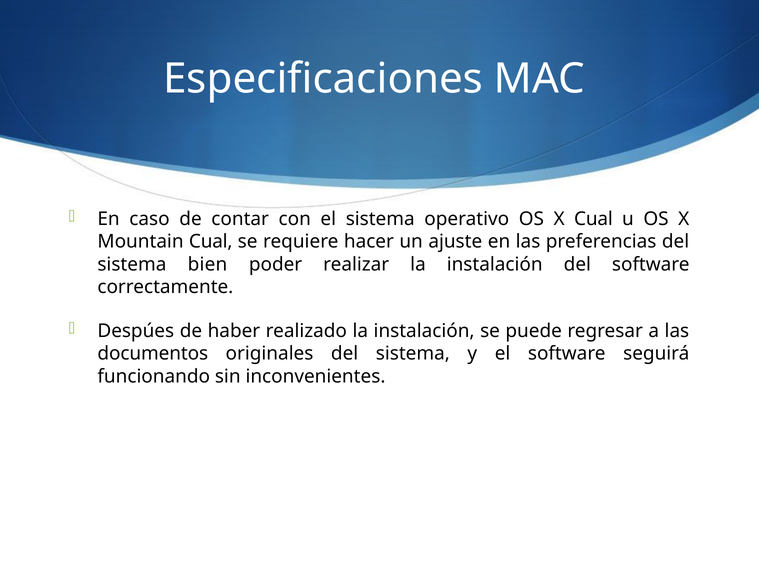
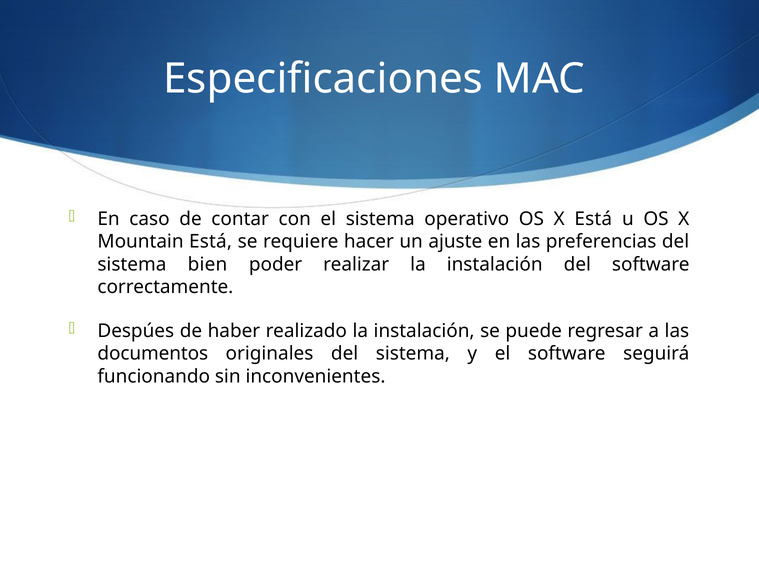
X Cual: Cual -> Está (593, 219)
Mountain Cual: Cual -> Está (211, 242)
